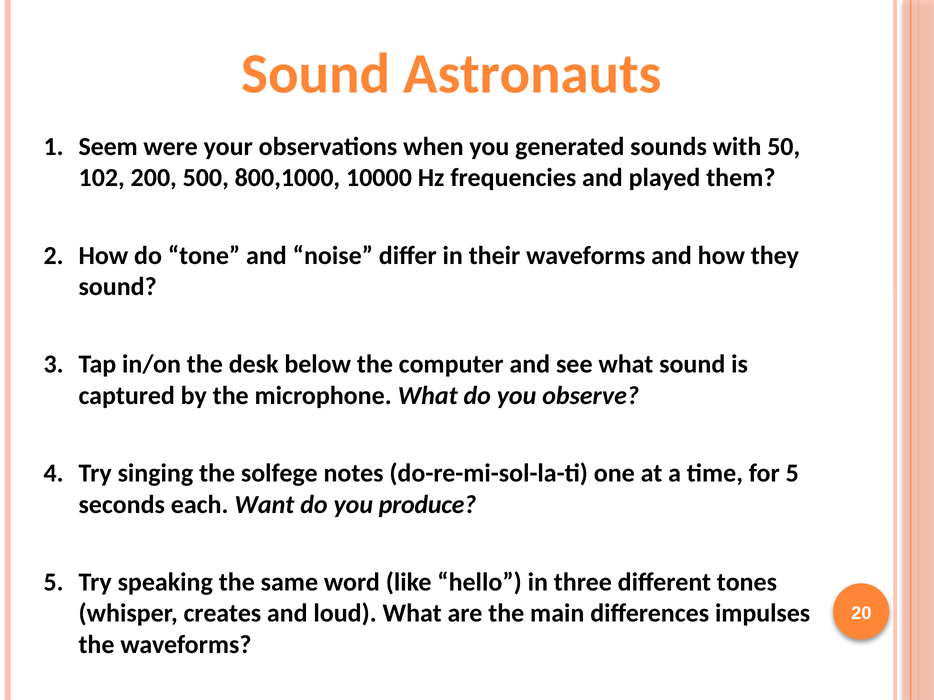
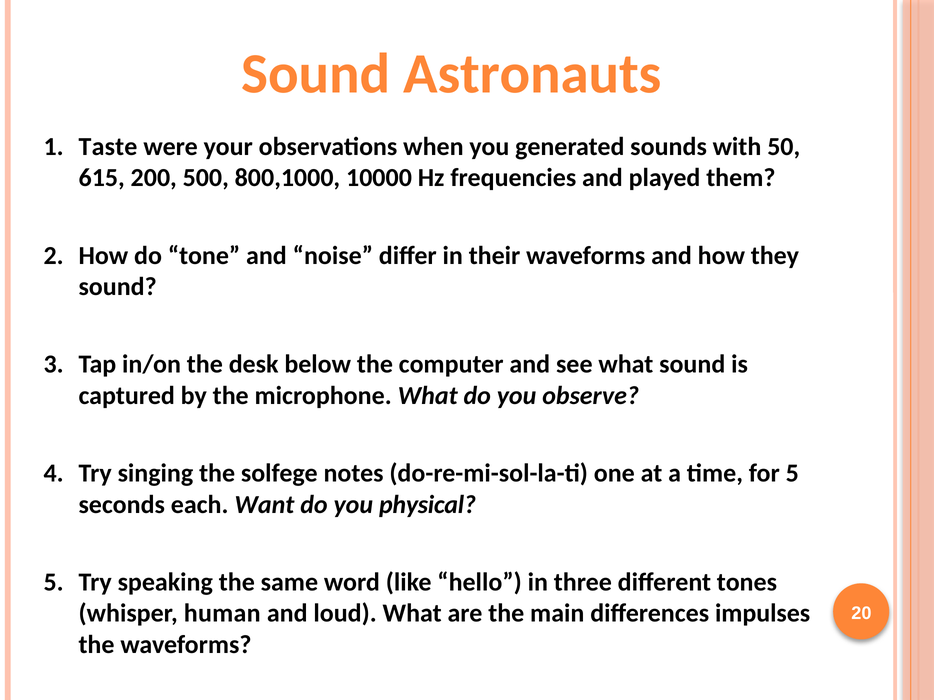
Seem: Seem -> Taste (108, 147)
102: 102 -> 615 (102, 178)
produce: produce -> physical (427, 505)
creates: creates -> human (222, 614)
